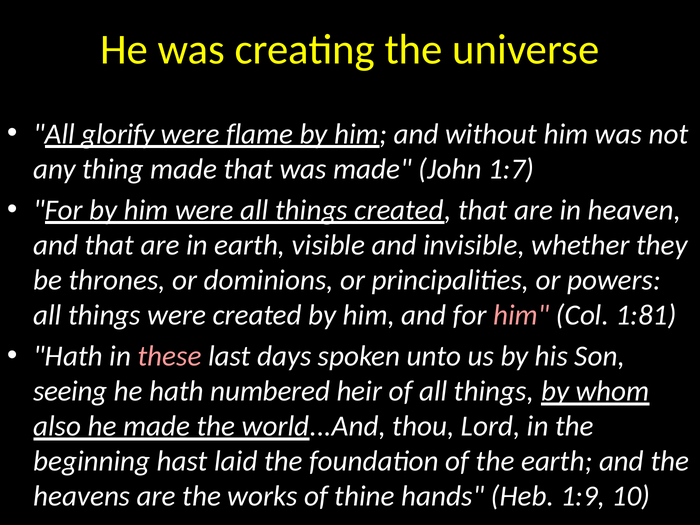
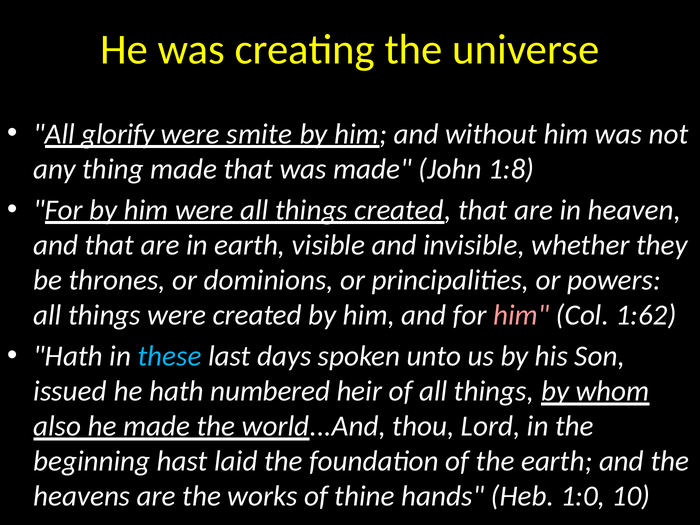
flame: flame -> smite (259, 134)
1:7: 1:7 -> 1:8 (511, 169)
1:81: 1:81 -> 1:62 (646, 315)
these colour: pink -> light blue (169, 356)
seeing: seeing -> issued (70, 391)
1:9: 1:9 -> 1:0 (583, 496)
